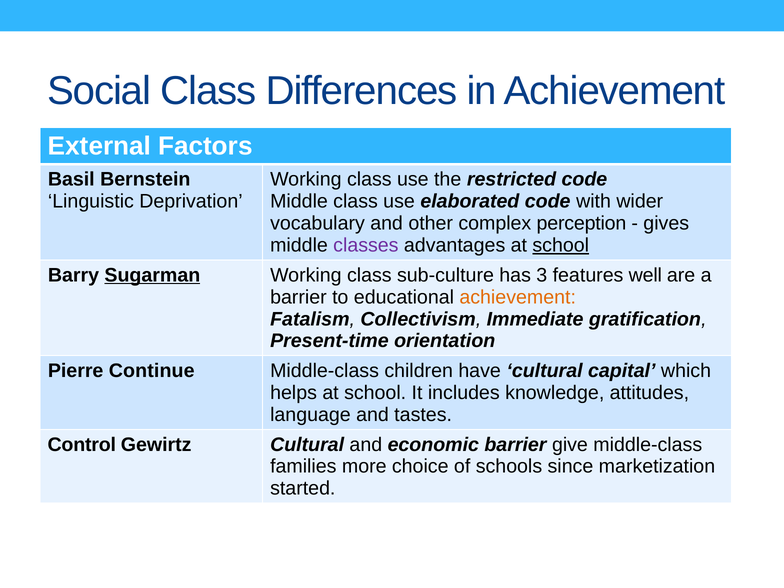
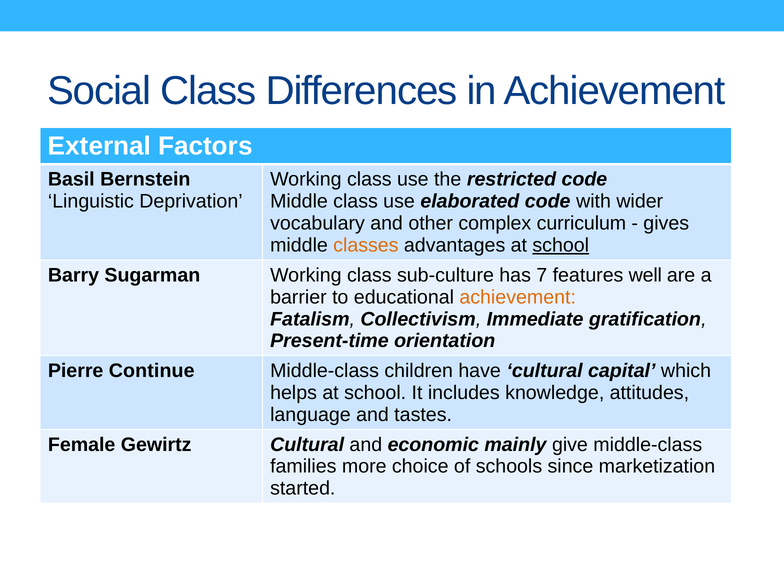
perception: perception -> curriculum (581, 223)
classes colour: purple -> orange (366, 245)
Sugarman underline: present -> none (152, 275)
3: 3 -> 7 (542, 275)
Control: Control -> Female (82, 445)
economic barrier: barrier -> mainly (515, 445)
